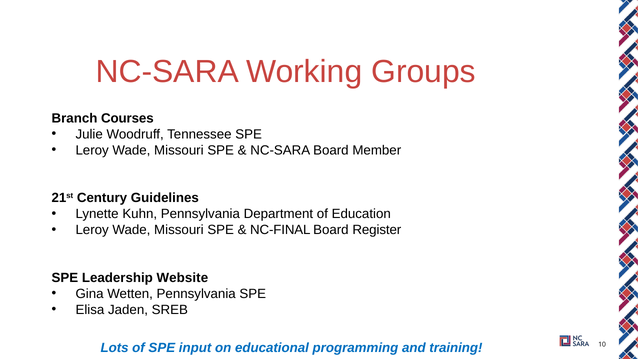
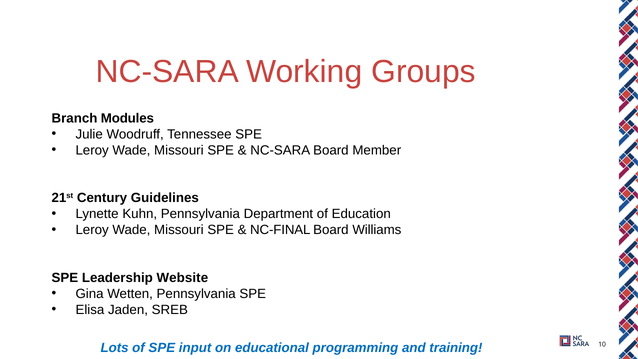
Courses: Courses -> Modules (127, 118)
Register: Register -> Williams (377, 230)
